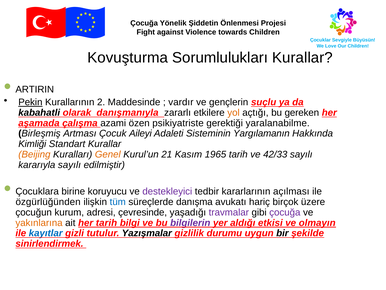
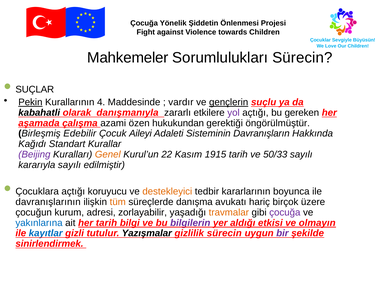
Kovuşturma: Kovuşturma -> Mahkemeler (128, 58)
Sorumlulukları Kurallar: Kurallar -> Sürecin (302, 58)
ARTIRIN: ARTIRIN -> SUÇLAR (35, 89)
2: 2 -> 4 (101, 102)
gençlerin underline: none -> present (229, 102)
yol colour: orange -> purple (234, 112)
psikiyatriste: psikiyatriste -> hukukundan (178, 123)
yaralanabilme: yaralanabilme -> öngörülmüştür (278, 123)
Artması: Artması -> Edebilir (80, 133)
Yargılamanın: Yargılamanın -> Davranışların (261, 133)
Kimliği: Kimliği -> Kağıdı (32, 144)
Beijing colour: orange -> purple (34, 154)
21: 21 -> 22 (167, 154)
1965: 1965 -> 1915 (216, 154)
42/33: 42/33 -> 50/33 (275, 154)
Çocuklara birine: birine -> açtığı (73, 191)
destekleyici colour: purple -> orange (167, 191)
açılması: açılması -> boyunca (291, 191)
özgürlüğünden: özgürlüğünden -> davranışlarının (48, 202)
tüm colour: blue -> orange (118, 202)
çevresinde: çevresinde -> zorlayabilir (143, 212)
travmalar colour: purple -> orange (229, 212)
yakınlarına colour: orange -> blue (39, 222)
gizlilik durumu: durumu -> sürecin (224, 233)
bir colour: black -> purple (282, 233)
